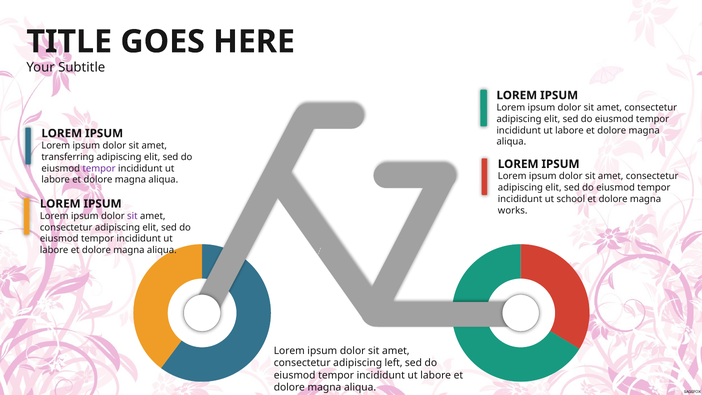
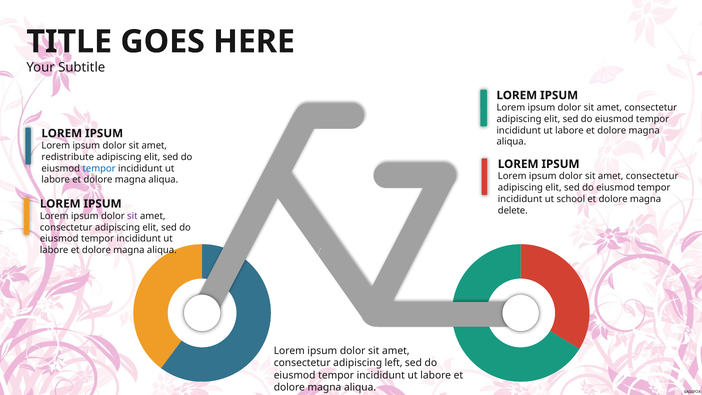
transferring: transferring -> redistribute (68, 157)
tempor colour: purple -> blue (99, 168)
works: works -> delete (513, 210)
